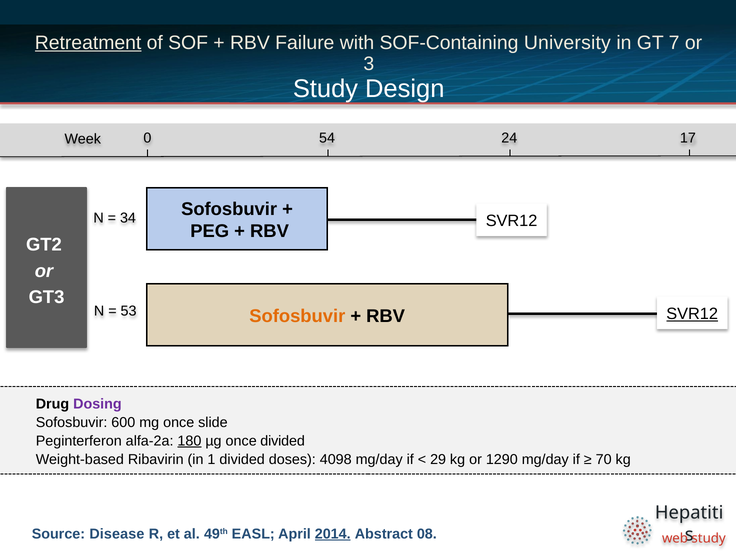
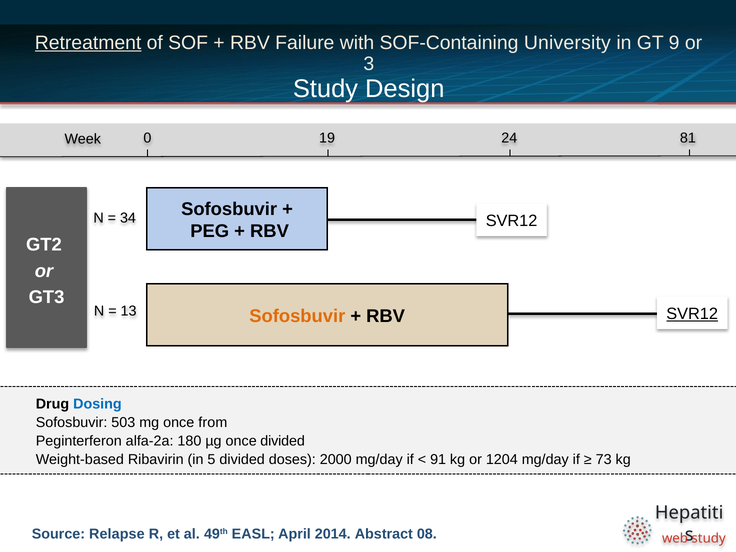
7: 7 -> 9 (674, 43)
17: 17 -> 81 (688, 138)
54: 54 -> 19 (327, 138)
53: 53 -> 13 (129, 311)
Dosing colour: purple -> blue (97, 404)
600: 600 -> 503 (123, 423)
slide: slide -> from (213, 423)
180 underline: present -> none (189, 441)
1: 1 -> 5 (211, 459)
4098: 4098 -> 2000 (336, 459)
29: 29 -> 91 (438, 459)
1290: 1290 -> 1204 (502, 459)
70: 70 -> 73 (604, 459)
Disease: Disease -> Relapse (117, 534)
2014 underline: present -> none (333, 534)
